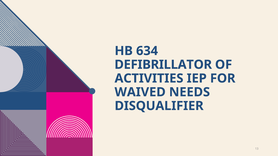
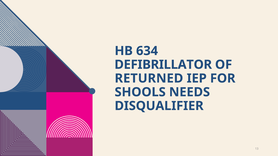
ACTIVITIES: ACTIVITIES -> RETURNED (149, 79)
WAIVED: WAIVED -> SHOOLS (140, 92)
